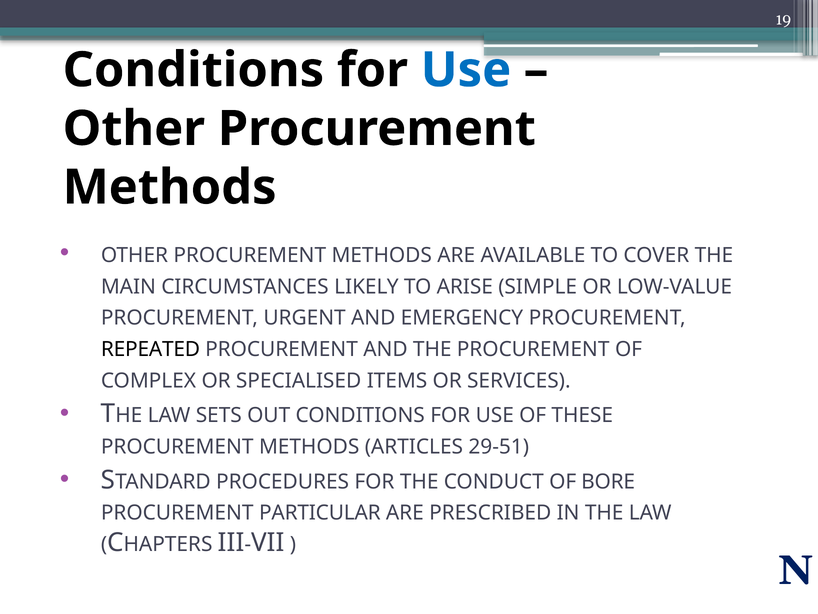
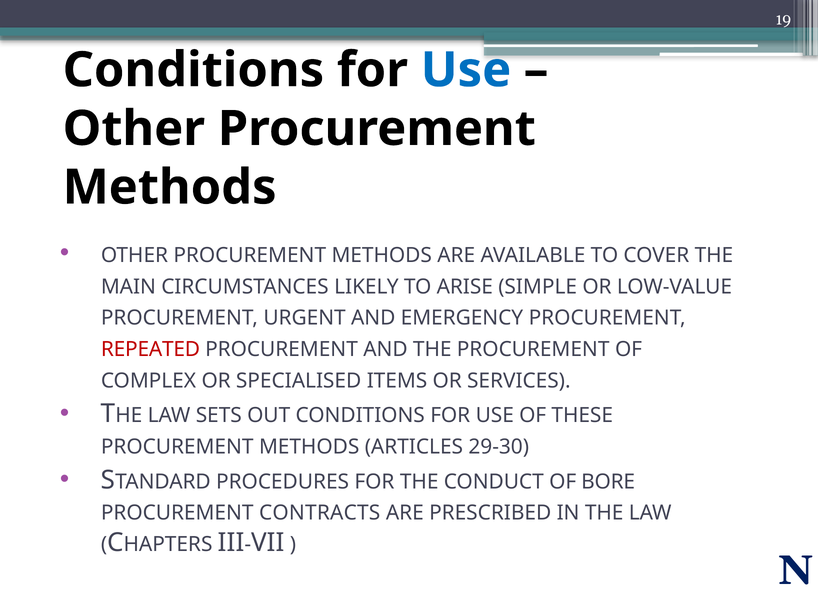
REPEATED colour: black -> red (151, 349)
29-51: 29-51 -> 29-30 (499, 447)
PARTICULAR: PARTICULAR -> CONTRACTS (320, 513)
